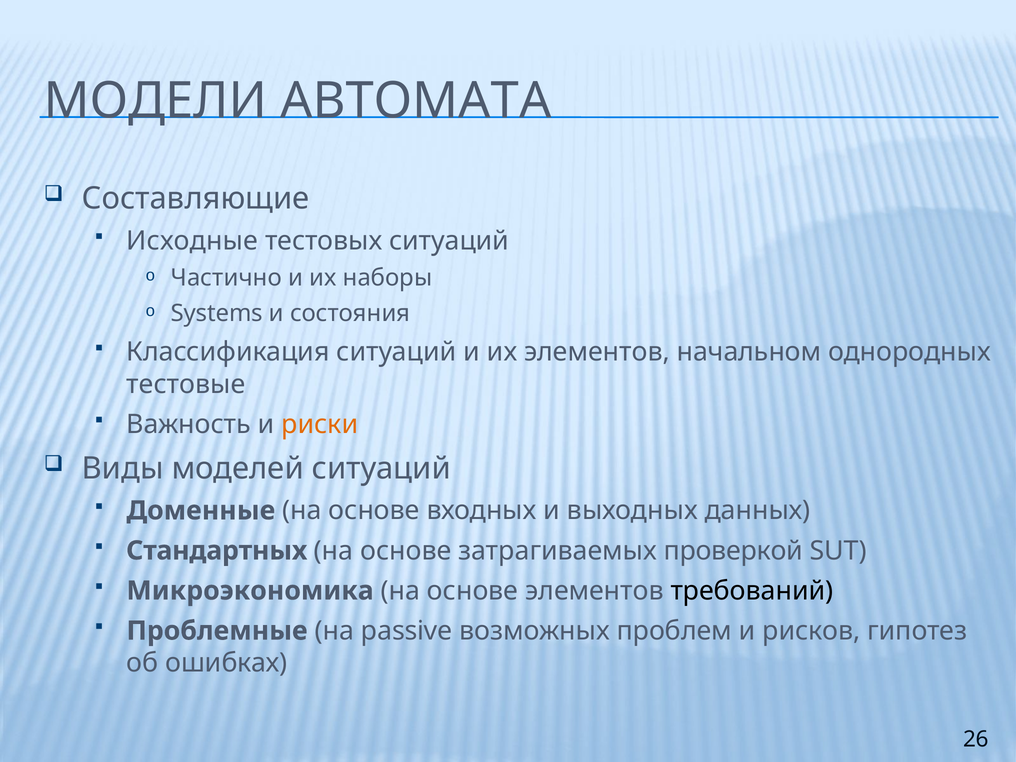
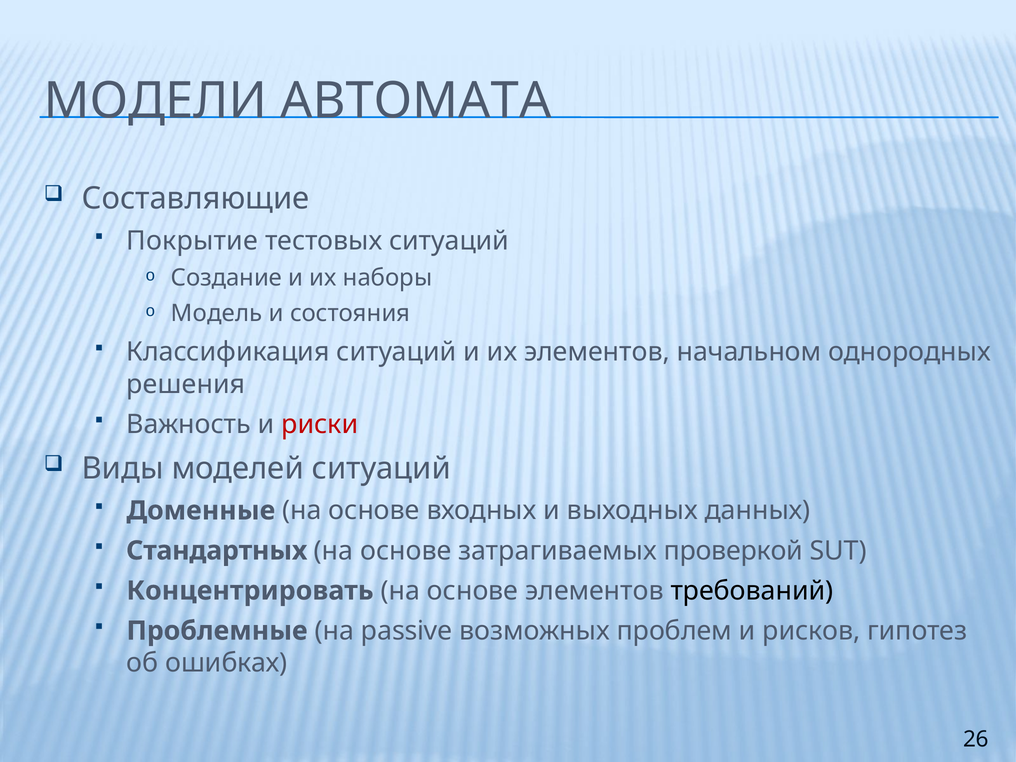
Исходные: Исходные -> Покрытие (192, 241)
Частично: Частично -> Создание (226, 278)
Systems: Systems -> Модель (217, 313)
тестовые: тестовые -> решения (186, 384)
риски colour: orange -> red (320, 424)
Микроэкономика: Микроэкономика -> Концентрировать (250, 591)
